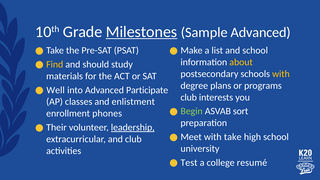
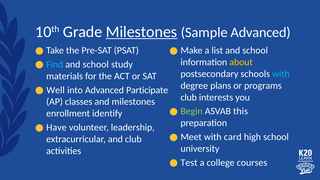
Find colour: yellow -> light blue (55, 64)
should: should -> school (96, 64)
with colour: yellow -> light blue (281, 74)
and enlistment: enlistment -> milestones (133, 102)
sort: sort -> this (241, 111)
phones: phones -> identify (107, 113)
Their: Their -> Have (56, 127)
leadership underline: present -> none (133, 127)
with take: take -> card (233, 137)
resumé: resumé -> courses (252, 163)
